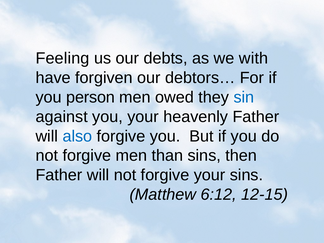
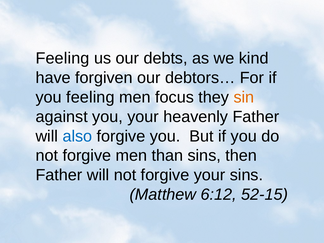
with: with -> kind (254, 58)
you person: person -> feeling (90, 97)
owed: owed -> focus (175, 97)
sin colour: blue -> orange (244, 97)
12-15: 12-15 -> 52-15 (265, 194)
